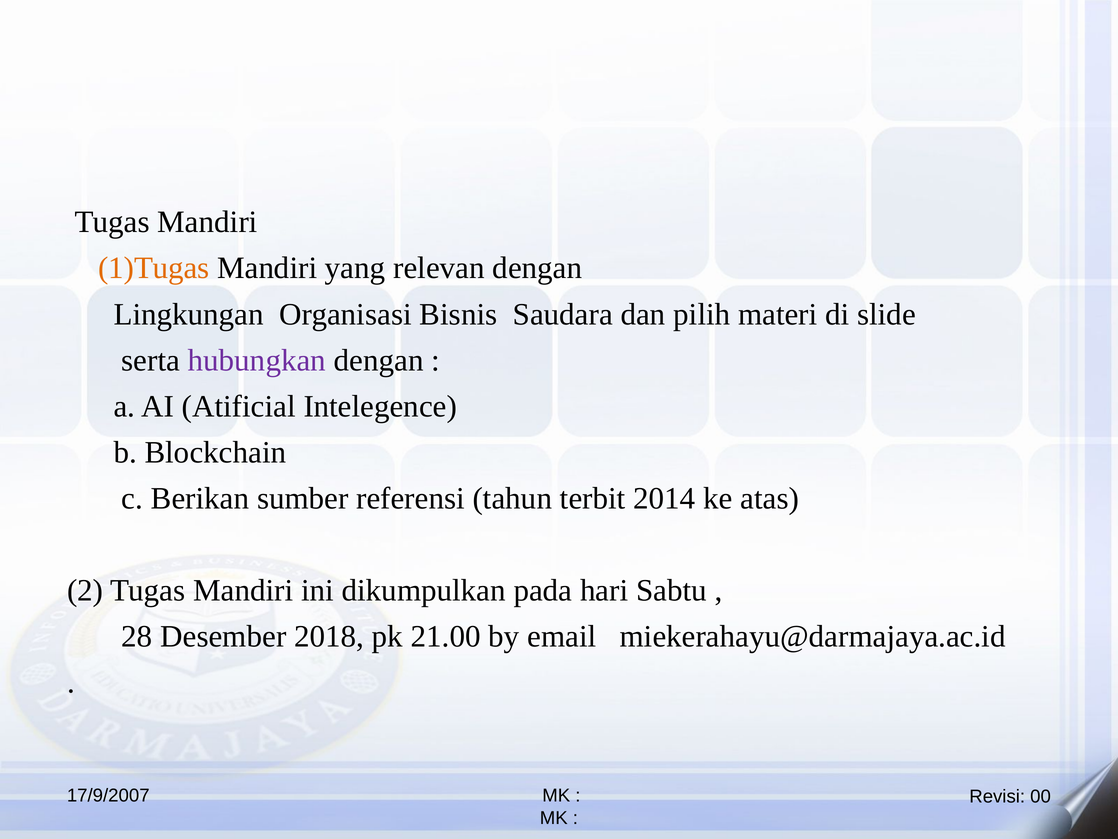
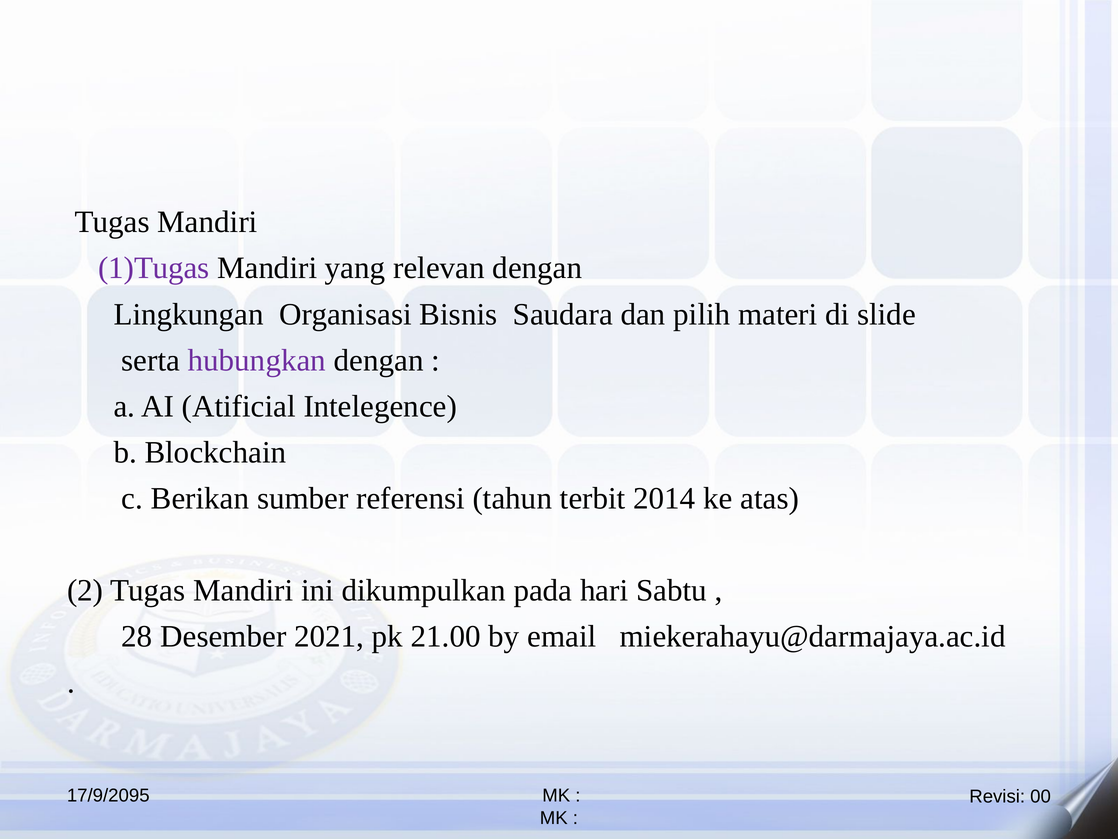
1)Tugas colour: orange -> purple (154, 268)
2018: 2018 -> 2021 (329, 636)
17/9/2007: 17/9/2007 -> 17/9/2095 (108, 795)
